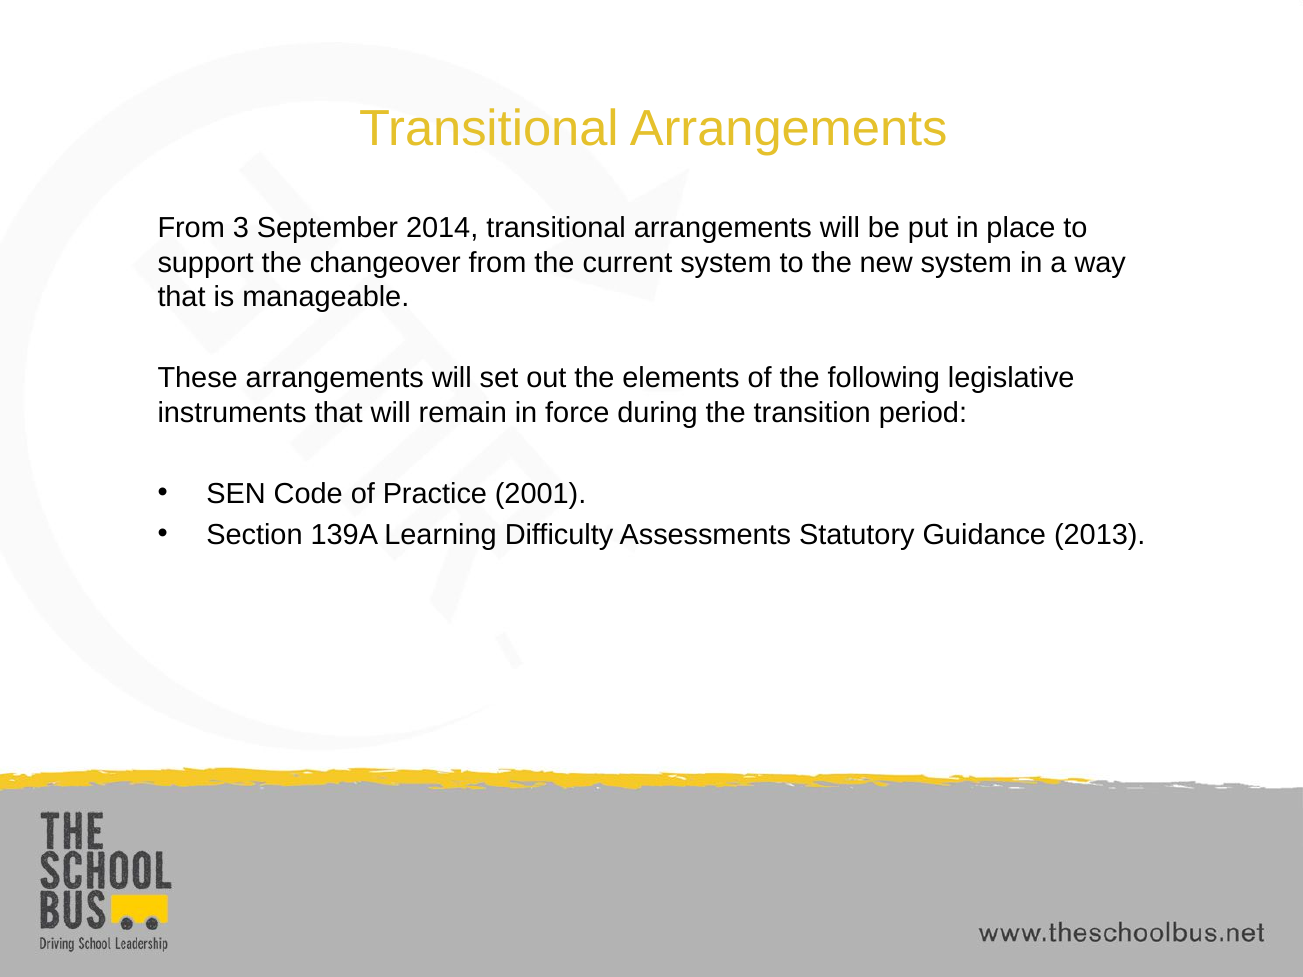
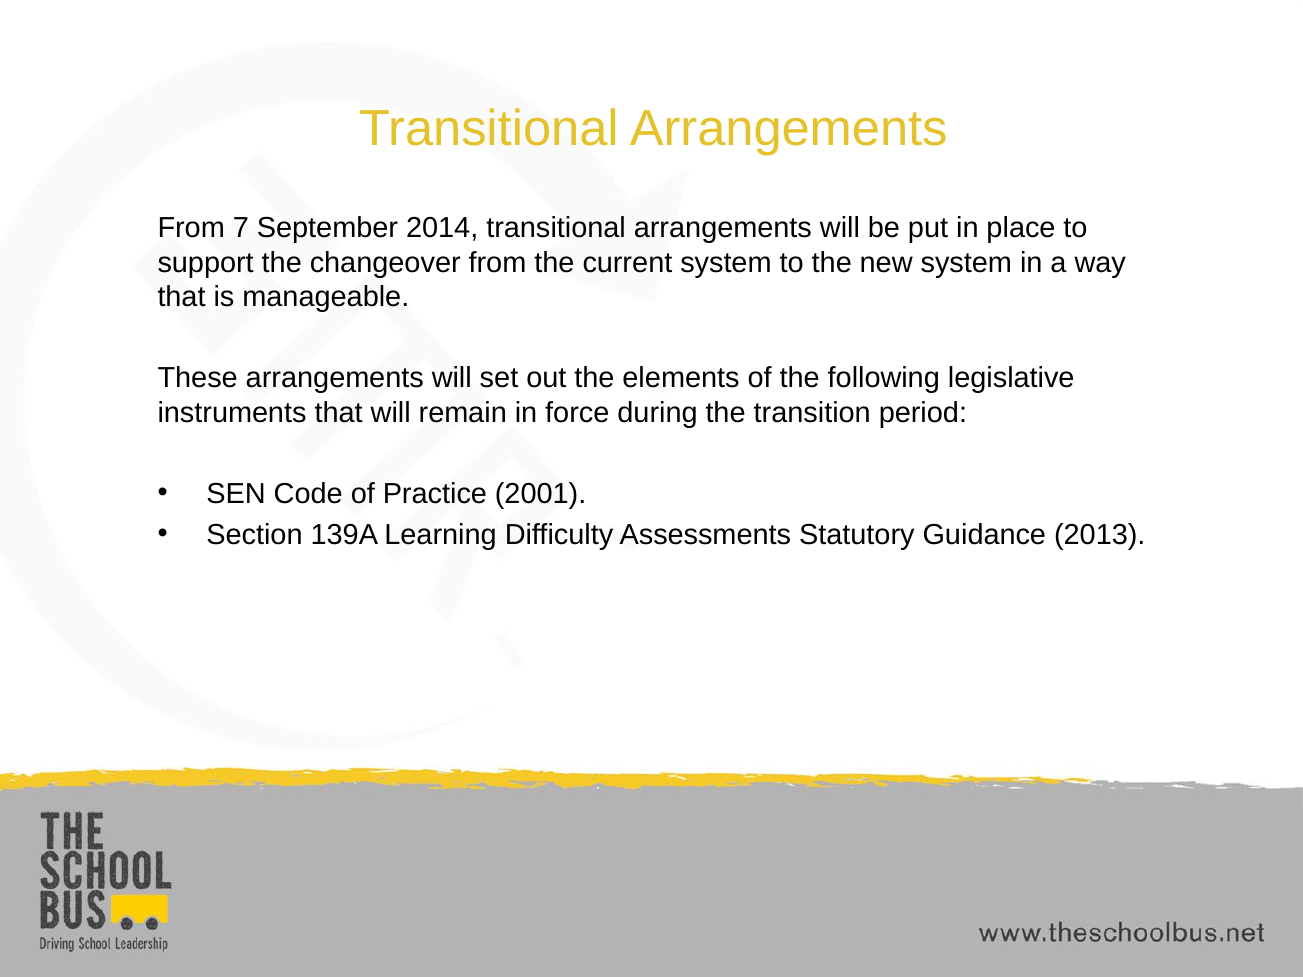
3: 3 -> 7 (241, 228)
